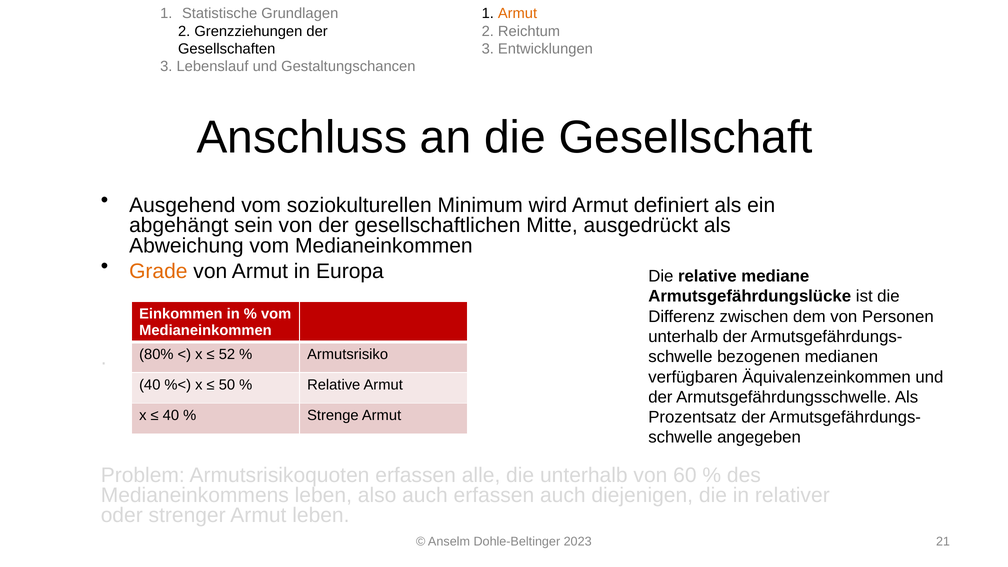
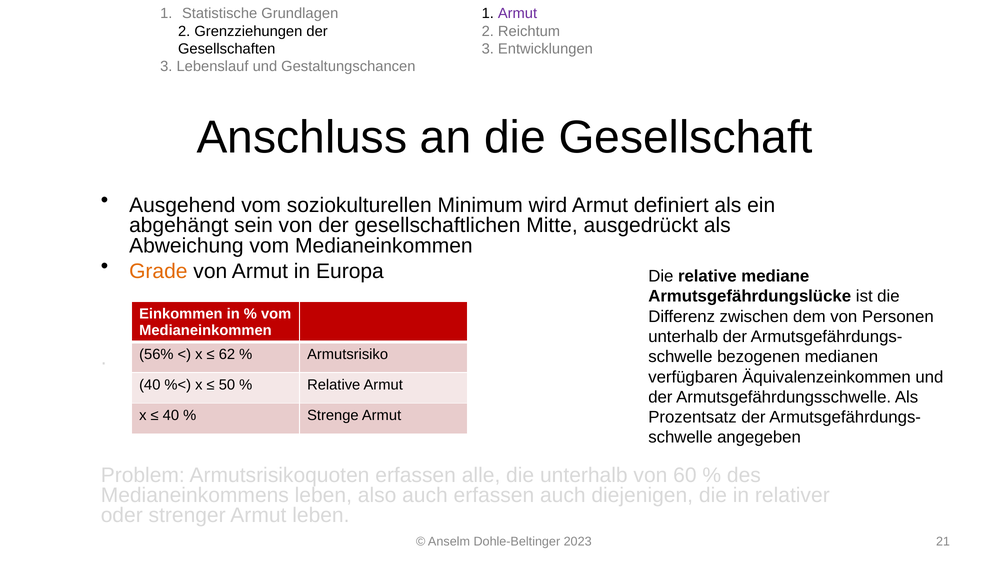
Armut colour: orange -> purple (518, 14)
80%: 80% -> 56% (156, 354)
52: 52 -> 62 (227, 354)
